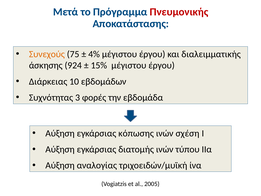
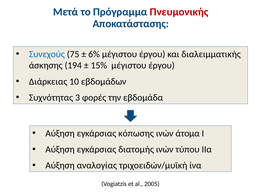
Συνεχούς colour: orange -> blue (47, 54)
4%: 4% -> 6% (94, 54)
924: 924 -> 194 (73, 65)
σχέση: σχέση -> άτομα (188, 133)
